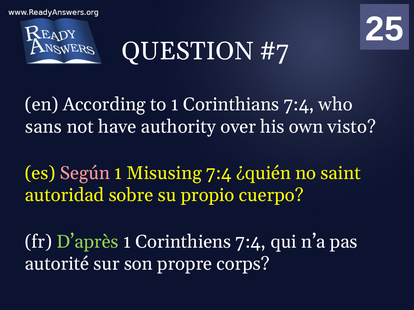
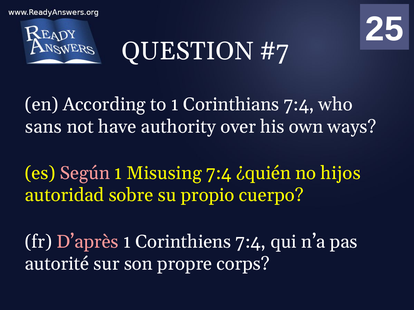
visto: visto -> ways (352, 127)
saint: saint -> hijos (341, 173)
D’après colour: light green -> pink (88, 242)
